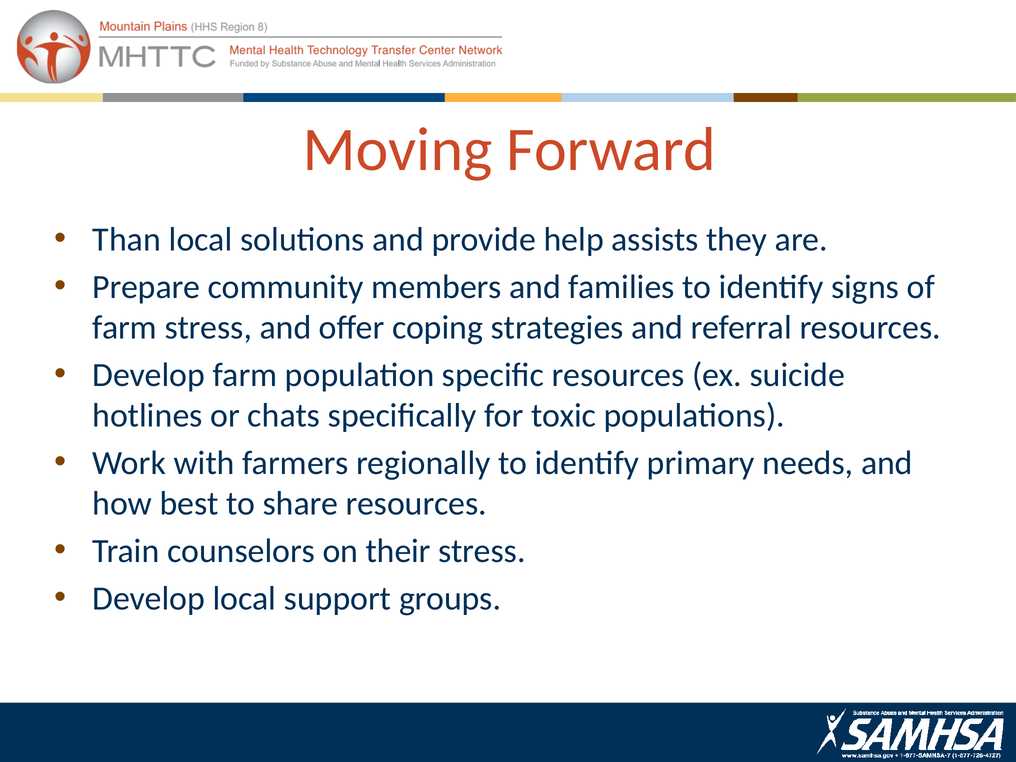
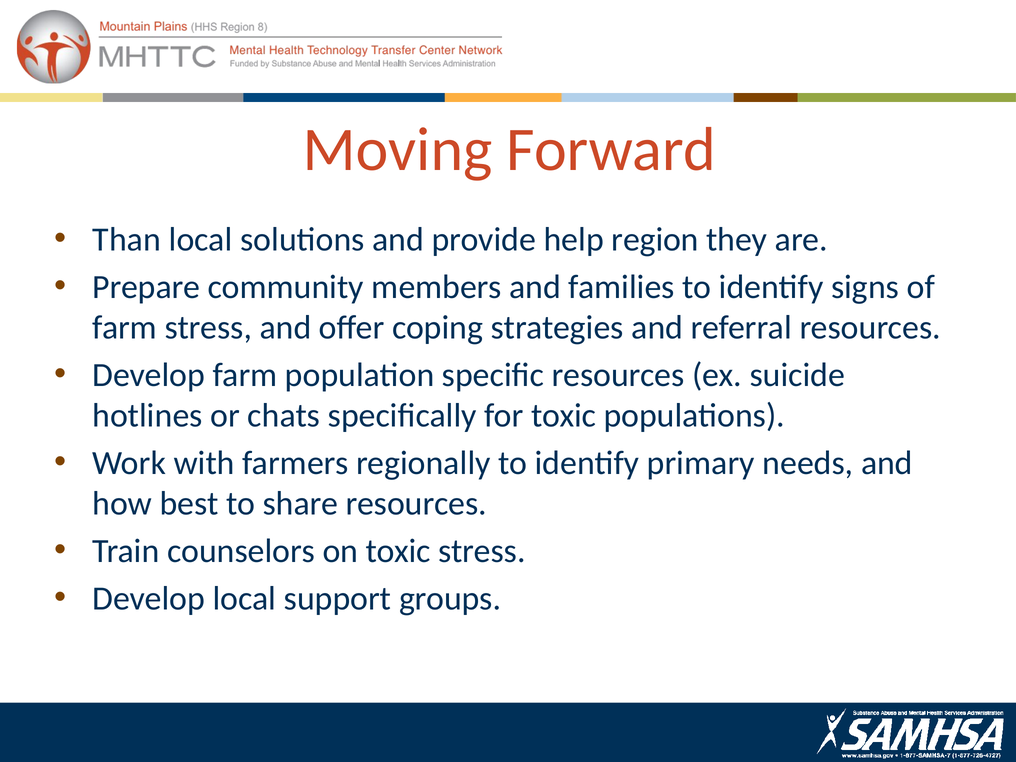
assists: assists -> region (655, 239)
on their: their -> toxic (398, 551)
